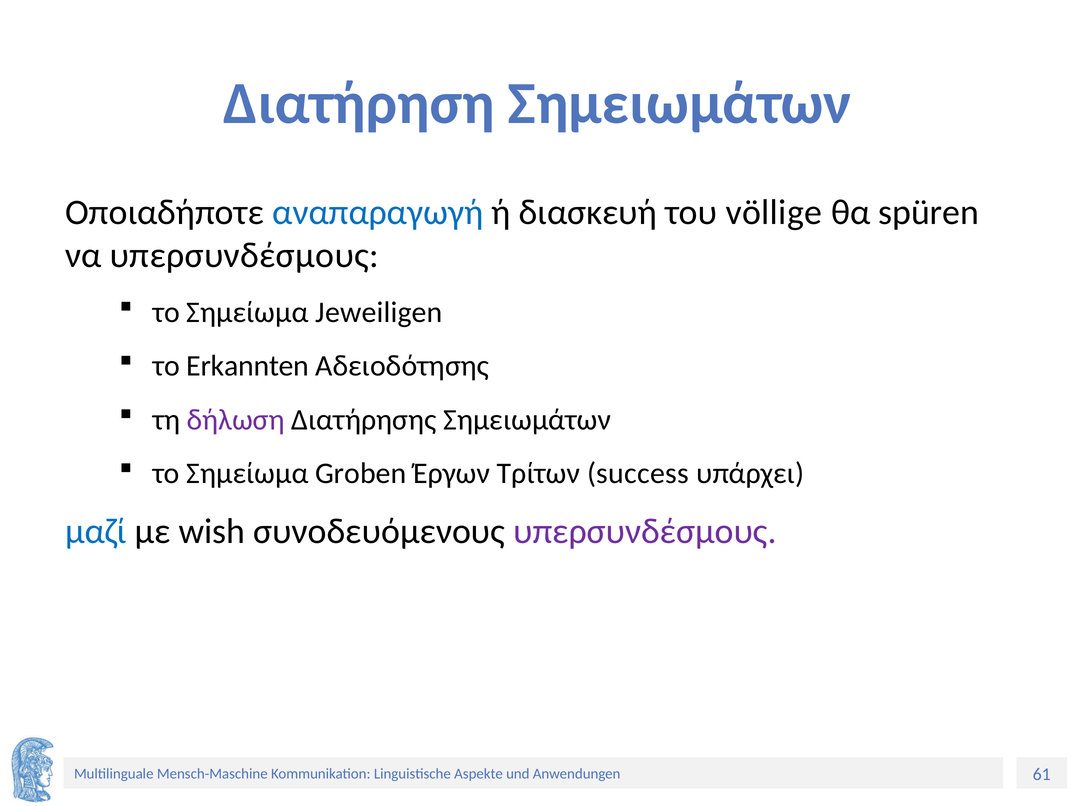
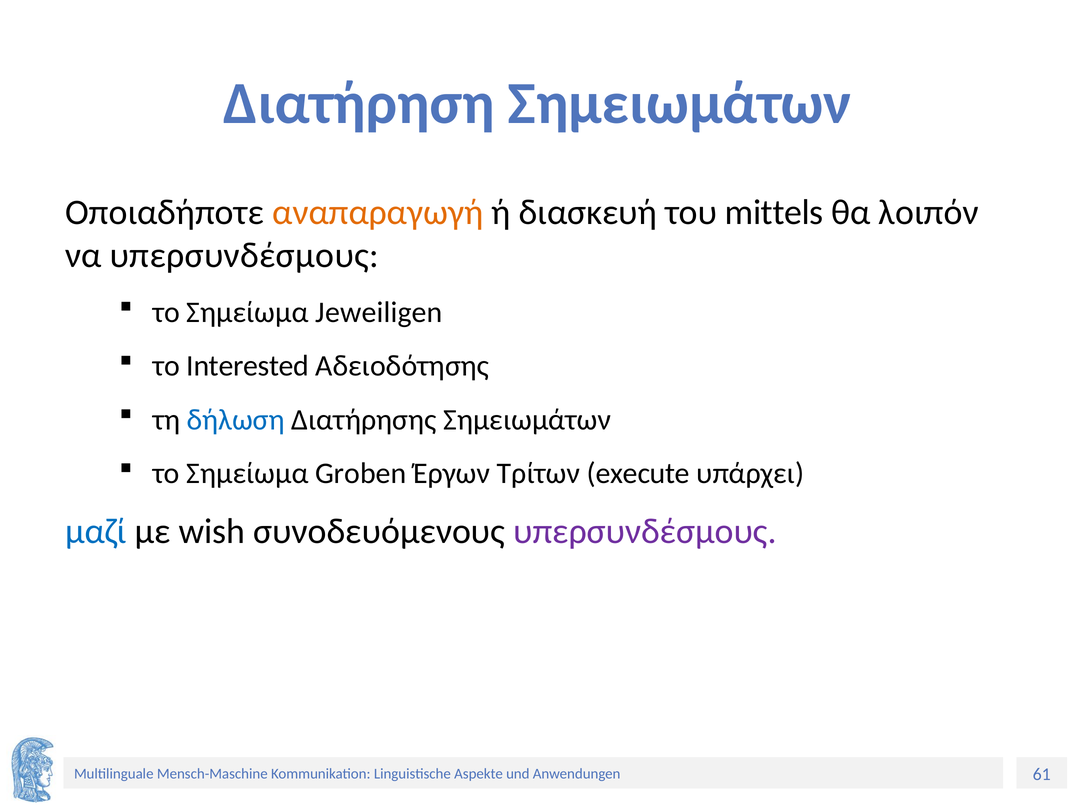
αναπαραγωγή colour: blue -> orange (378, 212)
völlige: völlige -> mittels (774, 212)
spüren: spüren -> λοιπόν (929, 212)
Erkannten: Erkannten -> Interested (248, 366)
δήλωση colour: purple -> blue (236, 420)
success: success -> execute (638, 474)
